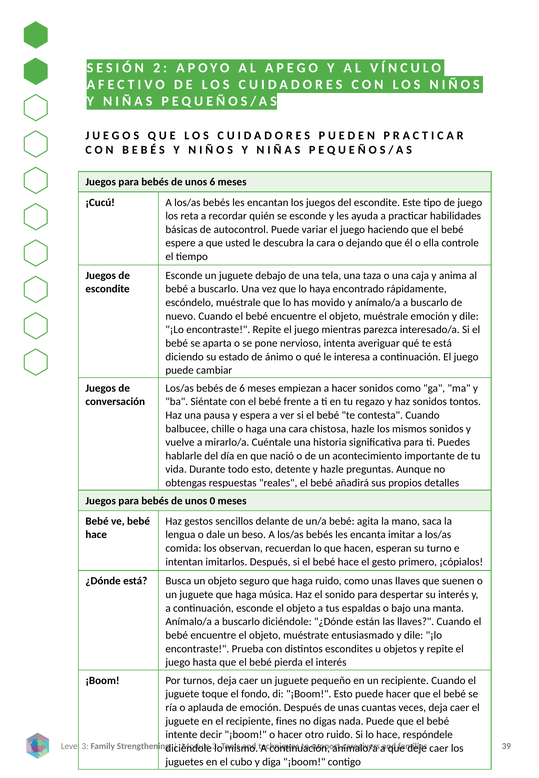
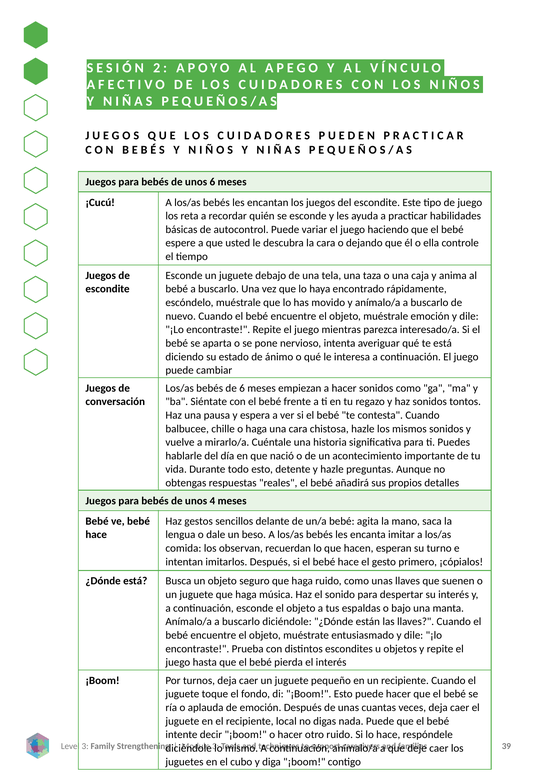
0: 0 -> 4 (212, 501)
fines: fines -> local (286, 722)
